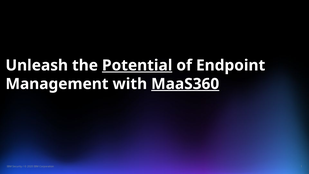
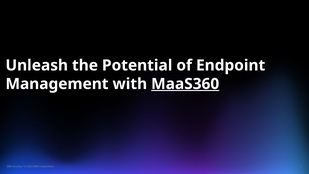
Potential underline: present -> none (137, 65)
